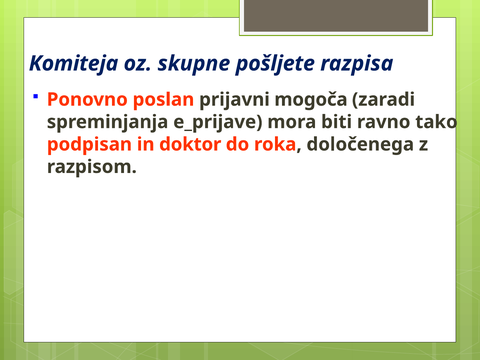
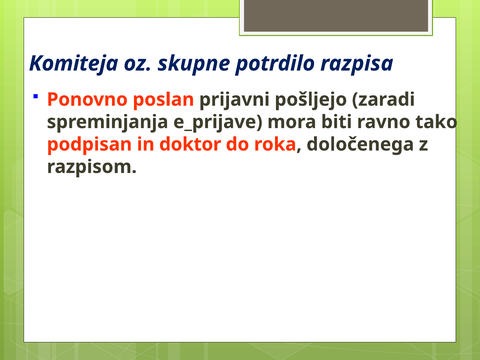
pošljete: pošljete -> potrdilo (275, 63)
mogoča: mogoča -> pošljejo (311, 100)
